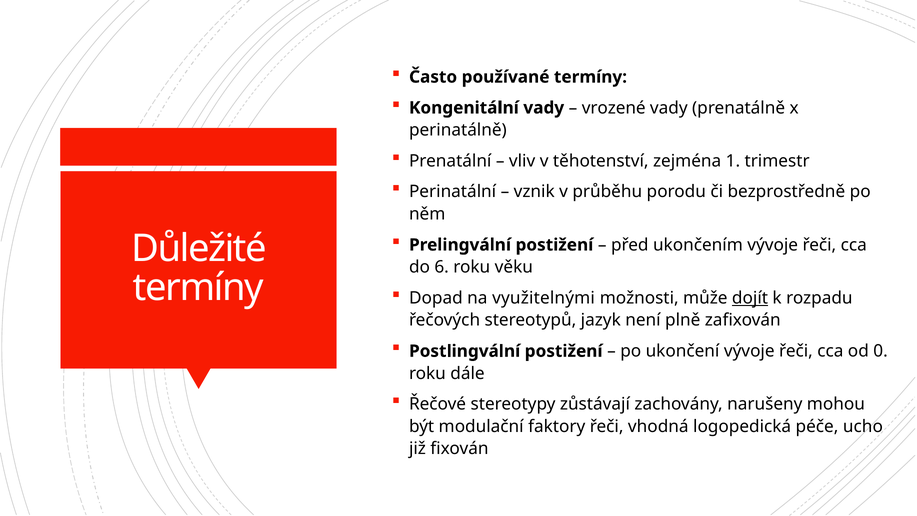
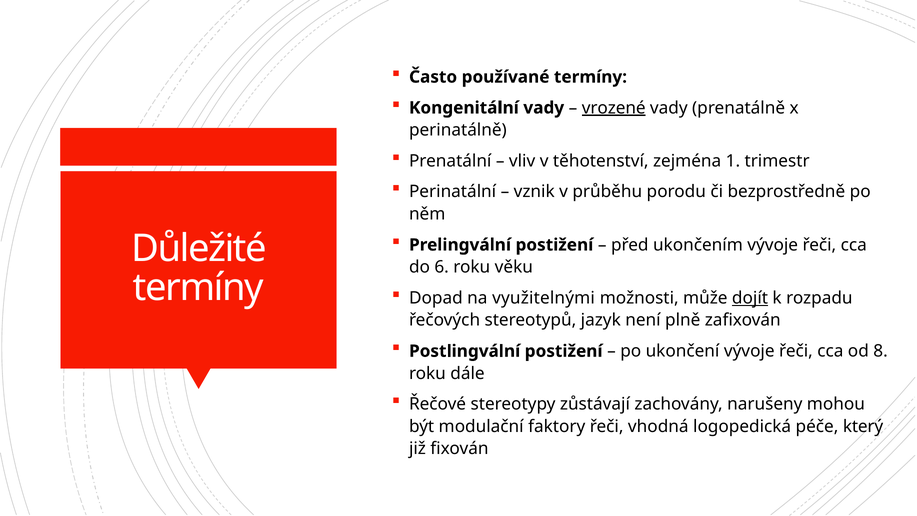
vrozené underline: none -> present (614, 108)
0: 0 -> 8 (881, 351)
ucho: ucho -> který (863, 426)
